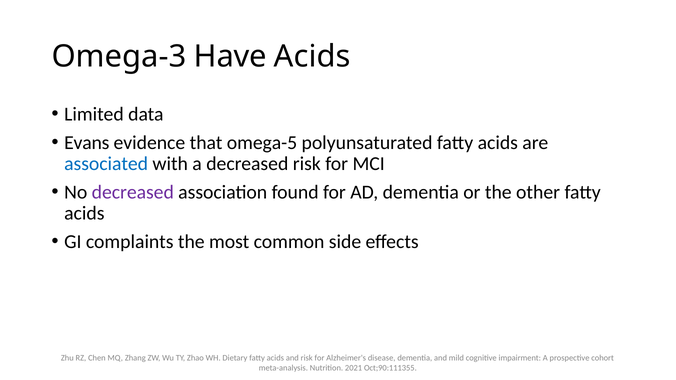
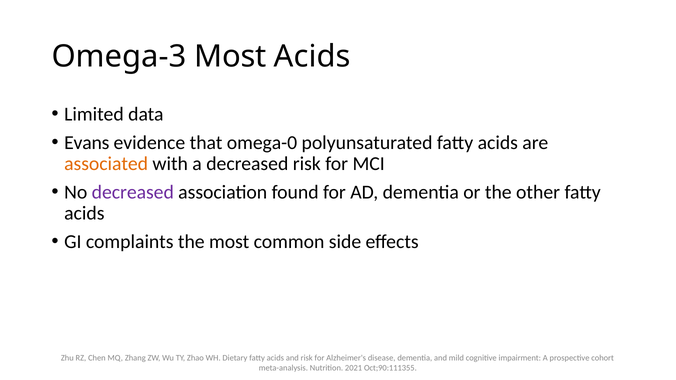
Omega-3 Have: Have -> Most (230, 57)
omega-5: omega-5 -> omega-0 (262, 143)
associated colour: blue -> orange (106, 164)
